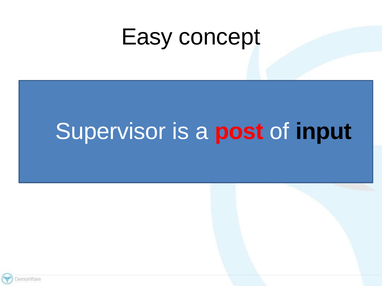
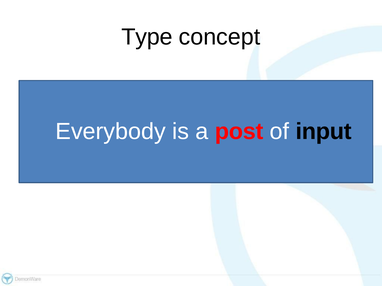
Easy: Easy -> Type (147, 37)
Supervisor: Supervisor -> Everybody (111, 132)
